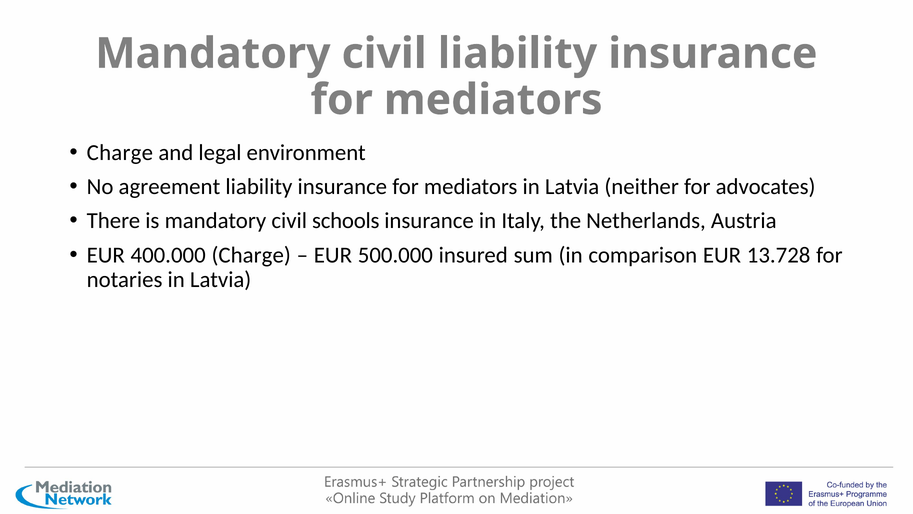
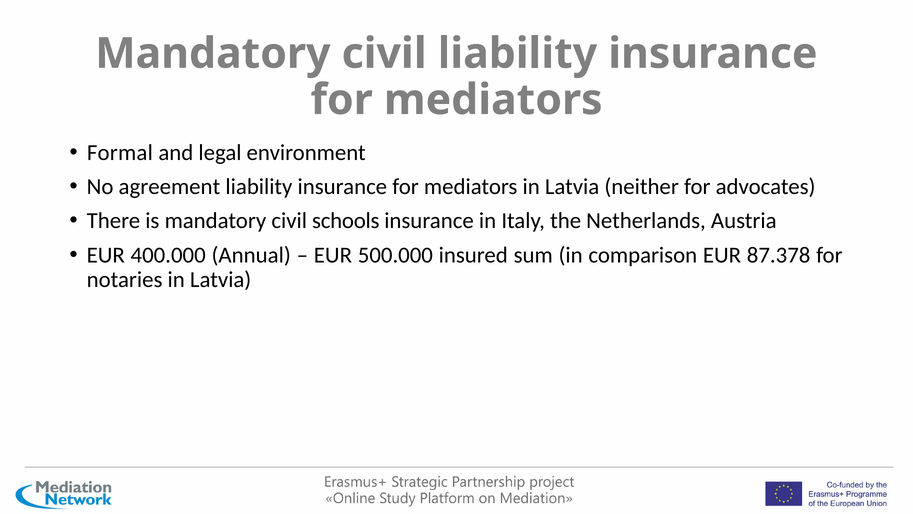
Charge: Charge -> Formal (120, 152)
400.000 Charge: Charge -> Annual (251, 255)
13.728: 13.728 -> 87.378 (779, 255)
